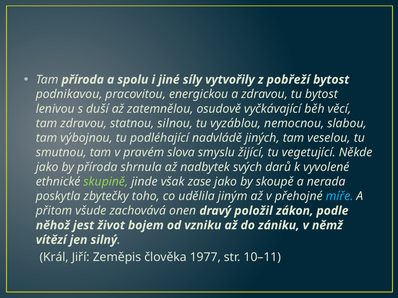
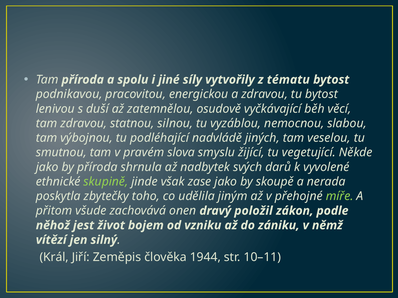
pobřeží: pobřeží -> tématu (288, 80)
míře colour: light blue -> light green (340, 196)
1977: 1977 -> 1944 (205, 257)
